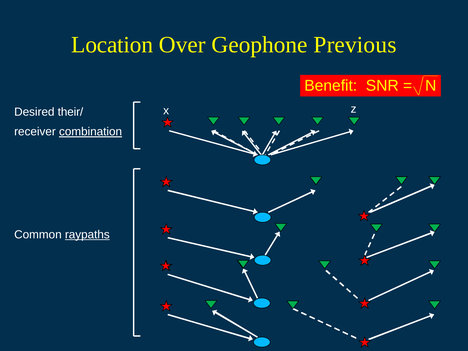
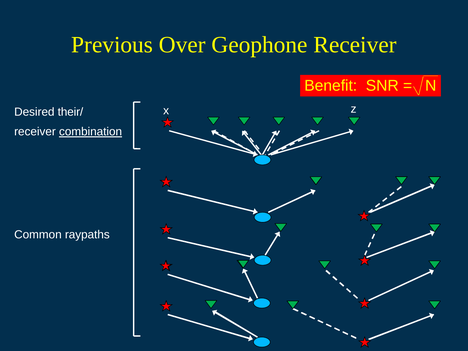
Location: Location -> Previous (112, 45)
Geophone Previous: Previous -> Receiver (355, 45)
raypaths underline: present -> none (87, 235)
